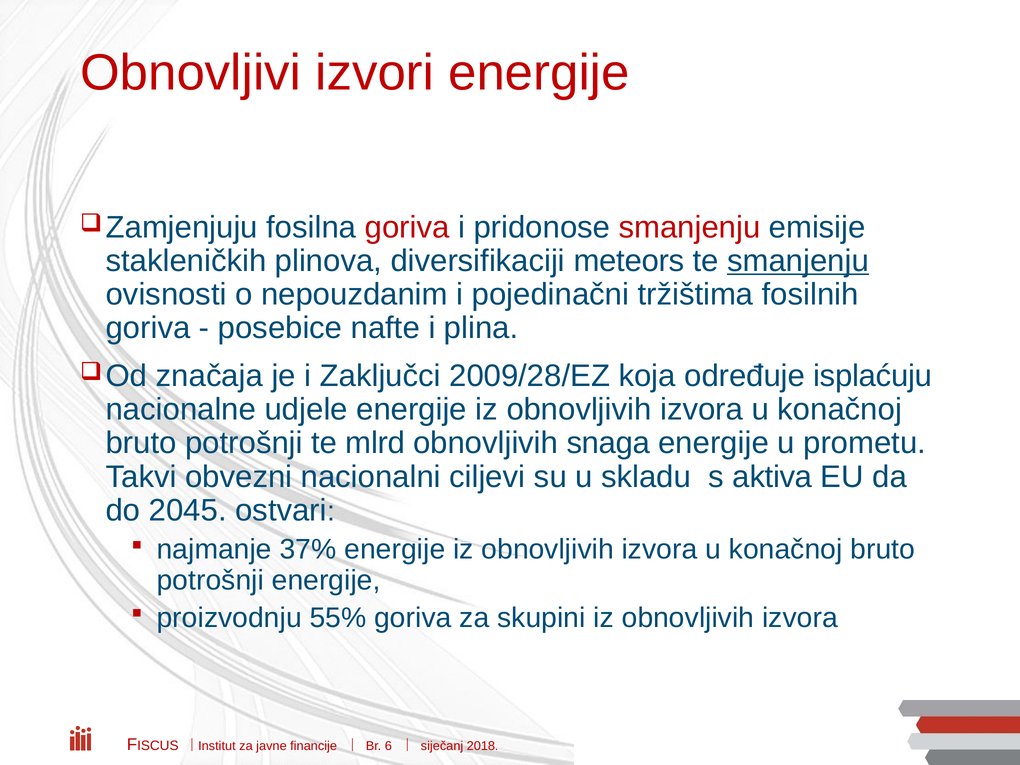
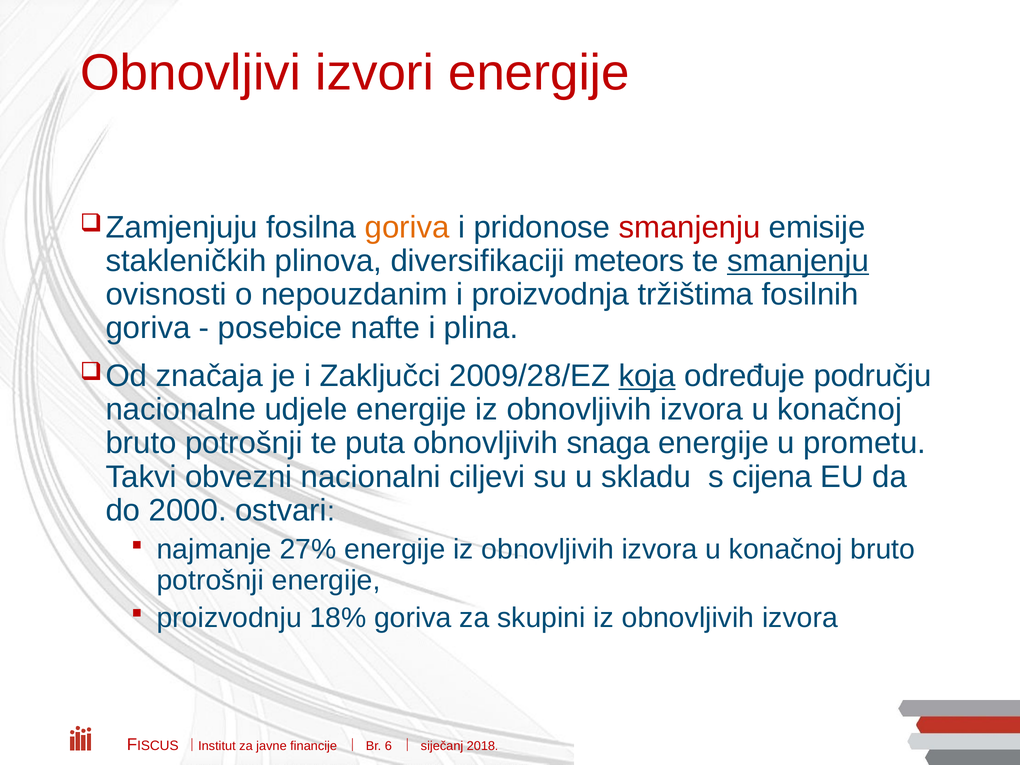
goriva colour: red -> orange (407, 227)
pojedinačni: pojedinačni -> proizvodnja (551, 295)
koja underline: none -> present (647, 376)
isplaćuju: isplaćuju -> području (873, 376)
mlrd: mlrd -> puta (375, 443)
aktiva: aktiva -> cijena (772, 477)
2045: 2045 -> 2000 (188, 510)
37%: 37% -> 27% (308, 550)
55%: 55% -> 18% (338, 618)
